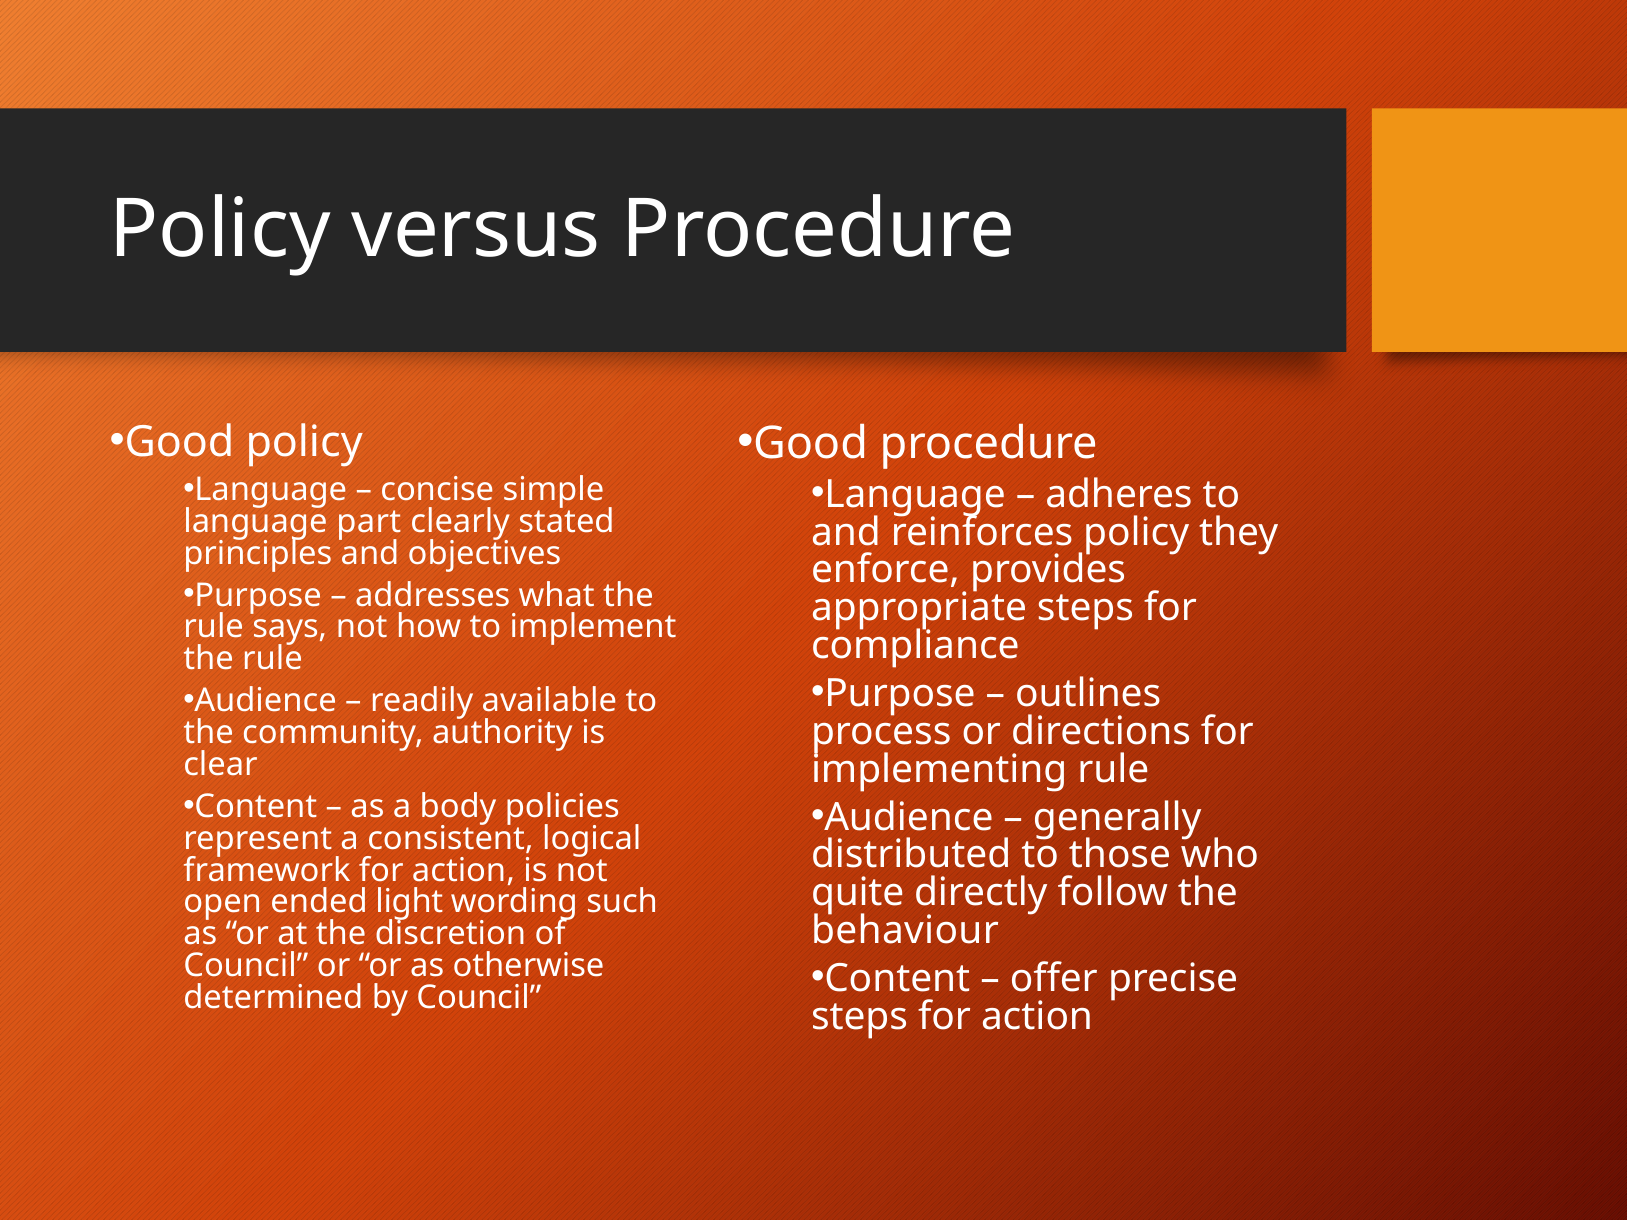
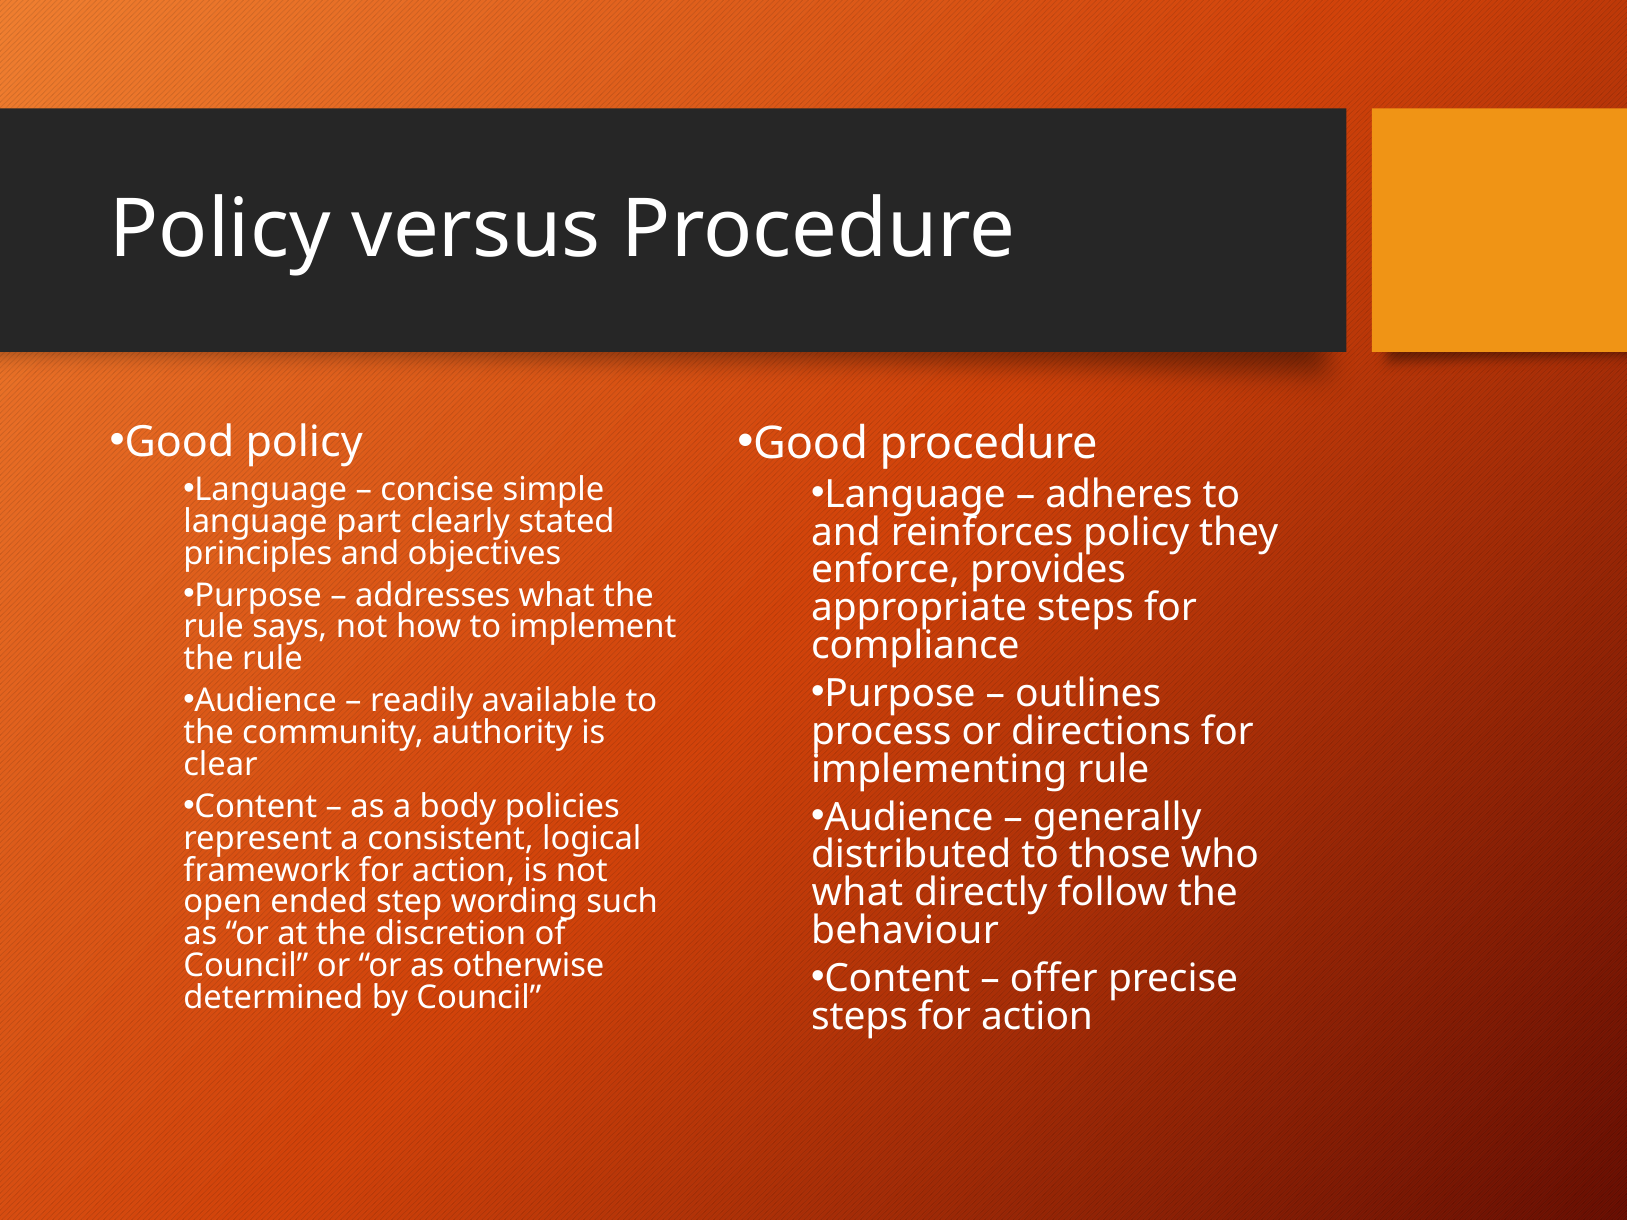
quite: quite -> what (857, 893)
light: light -> step (409, 902)
